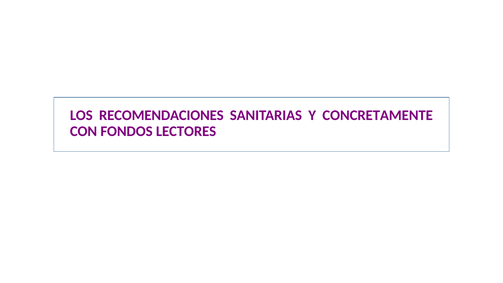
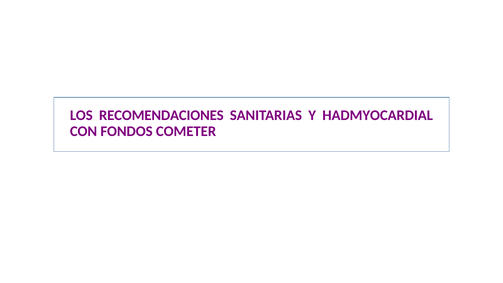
CONCRETAMENTE: CONCRETAMENTE -> HADMYOCARDIAL (378, 115)
LECTORES: LECTORES -> COMETER (186, 131)
